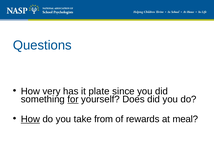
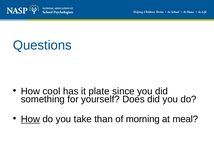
very: very -> cool (51, 91)
for underline: present -> none (73, 99)
from: from -> than (104, 119)
rewards: rewards -> morning (143, 119)
